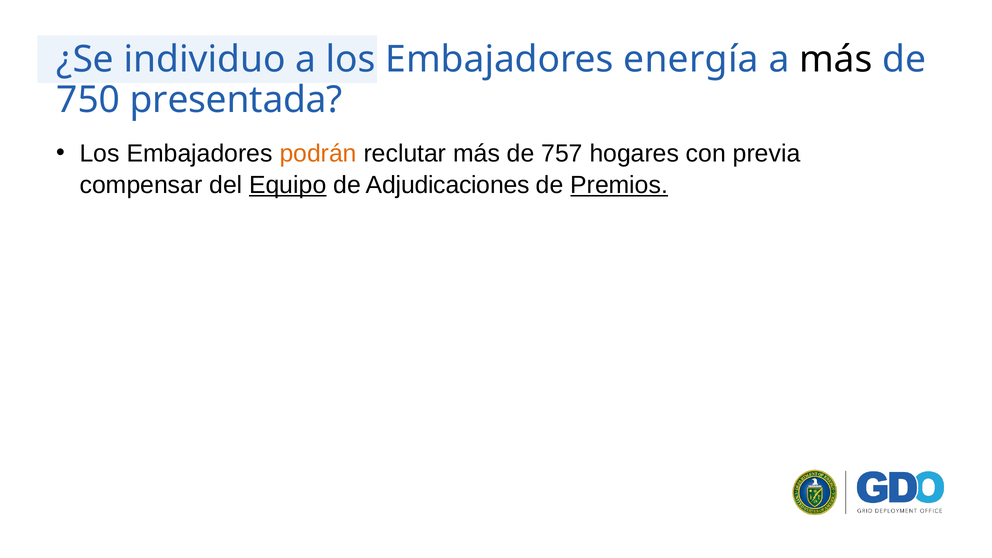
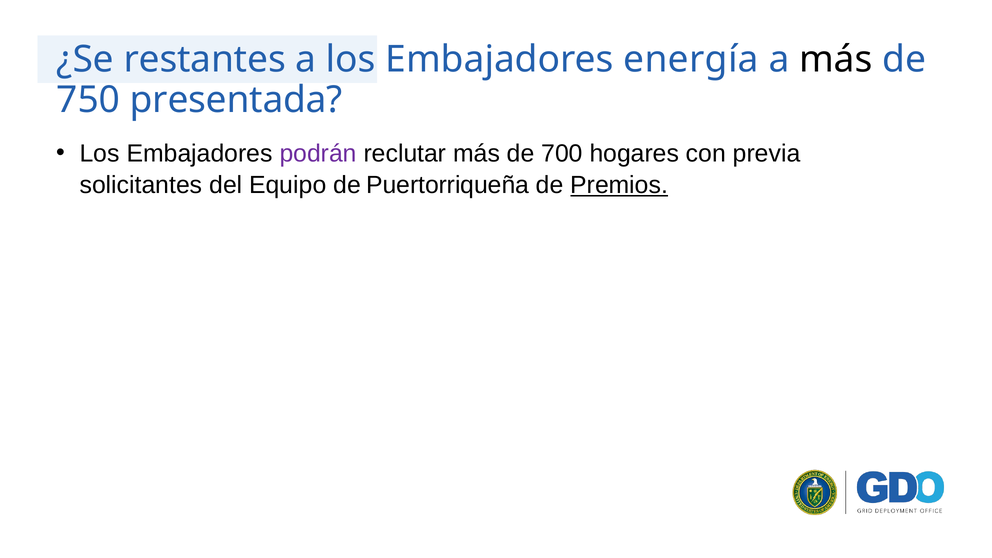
individuo: individuo -> restantes (205, 60)
podrán colour: orange -> purple (318, 153)
757: 757 -> 700 (562, 153)
compensar: compensar -> solicitantes (141, 185)
Equipo underline: present -> none (288, 185)
Adjudicaciones: Adjudicaciones -> Puertorriqueña (448, 185)
